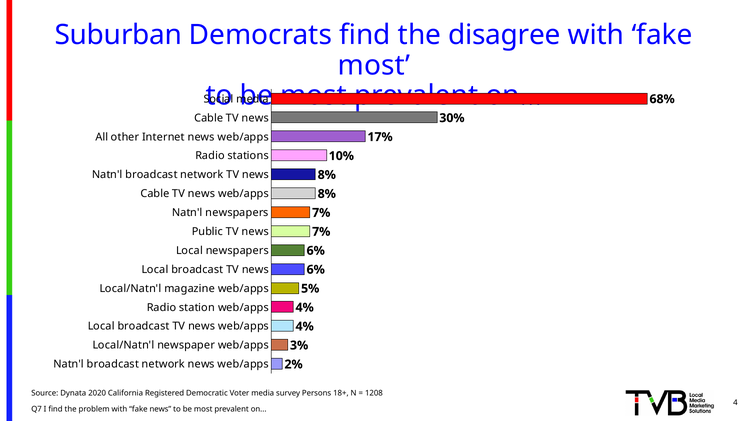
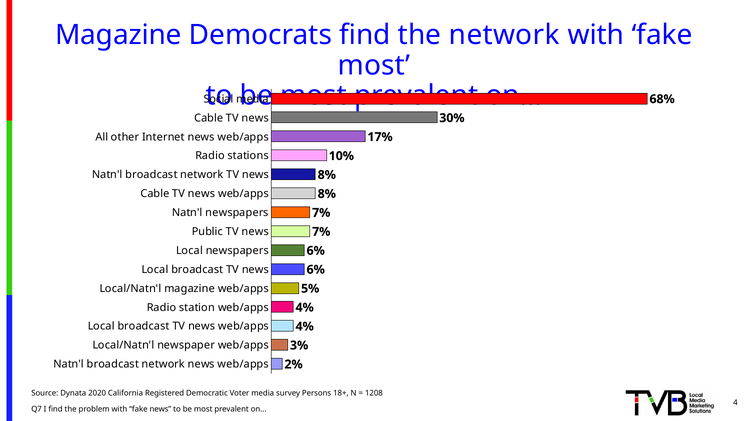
Suburban: Suburban -> Magazine (118, 35)
the disagree: disagree -> network (504, 35)
